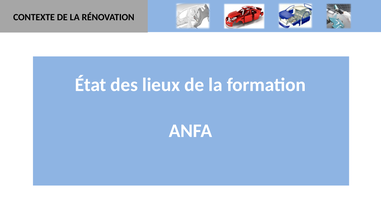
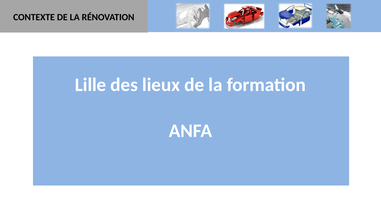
État: État -> Lille (91, 85)
